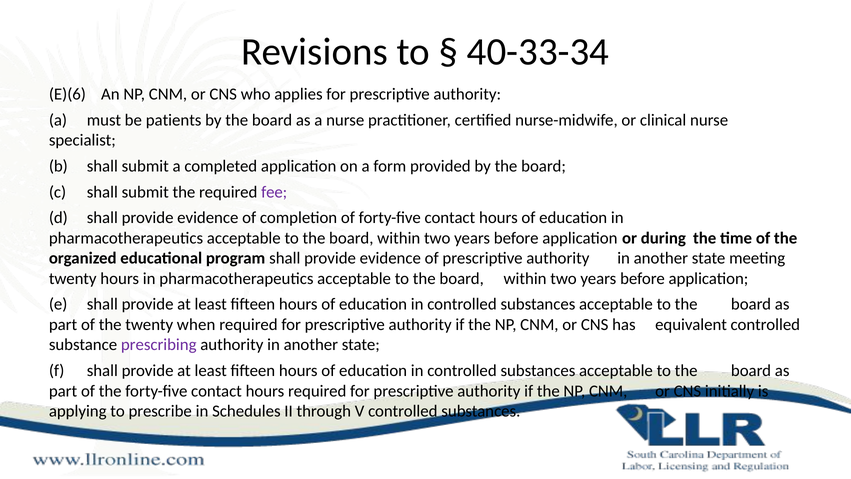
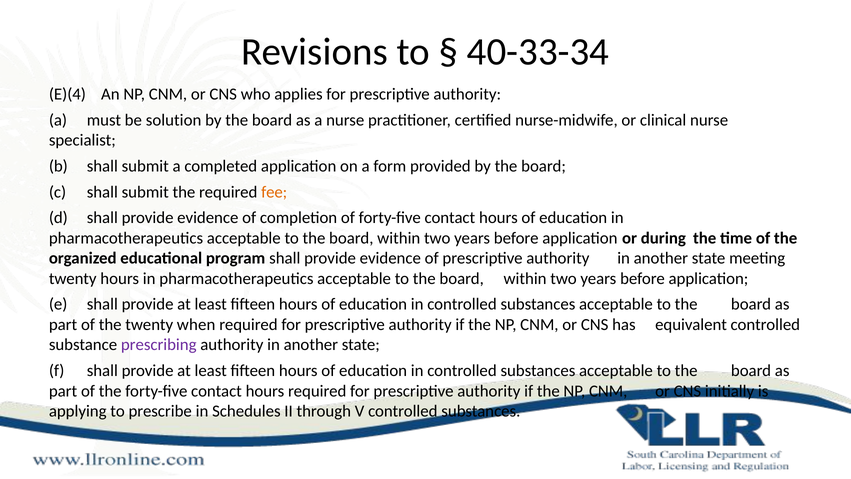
E)(6: E)(6 -> E)(4 (67, 94)
patients: patients -> solution (174, 120)
fee colour: purple -> orange (274, 192)
